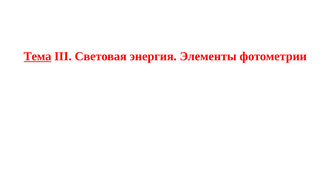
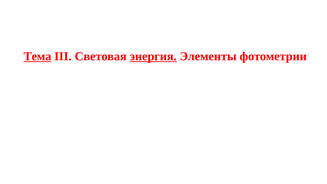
энергия underline: none -> present (153, 56)
